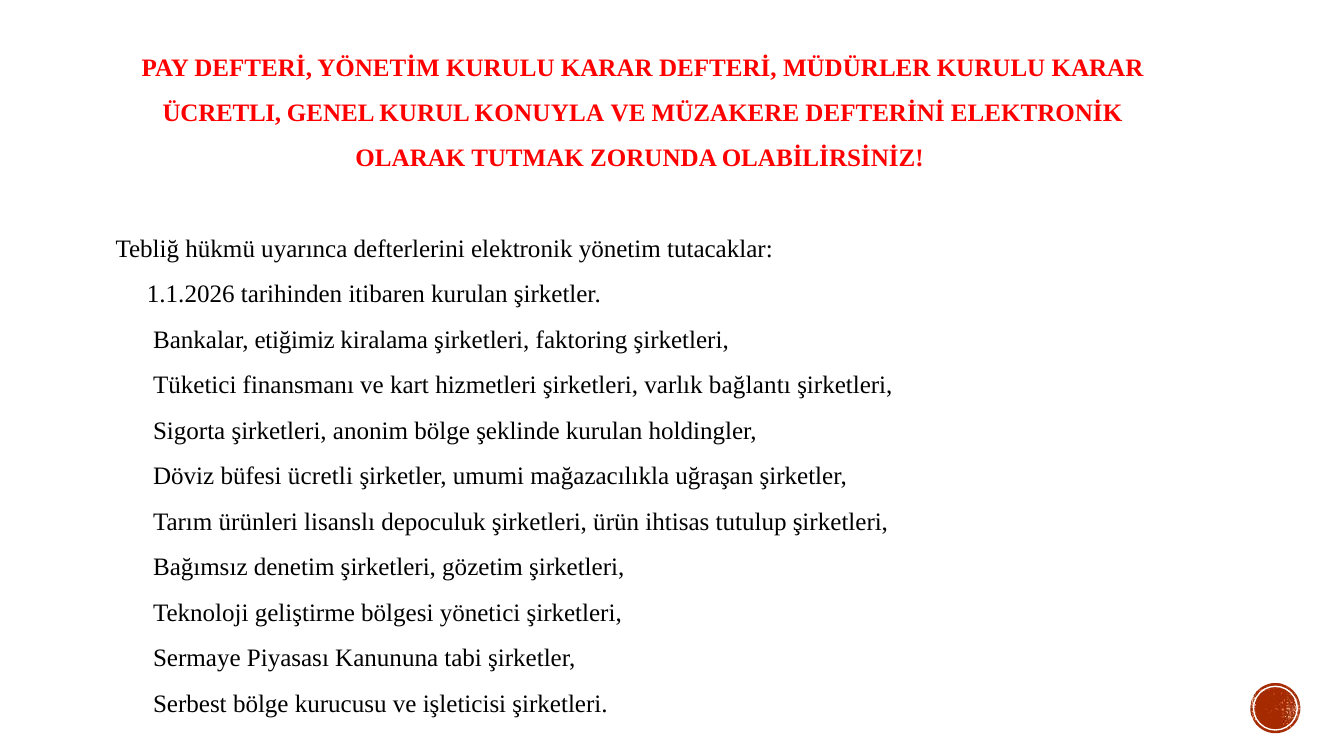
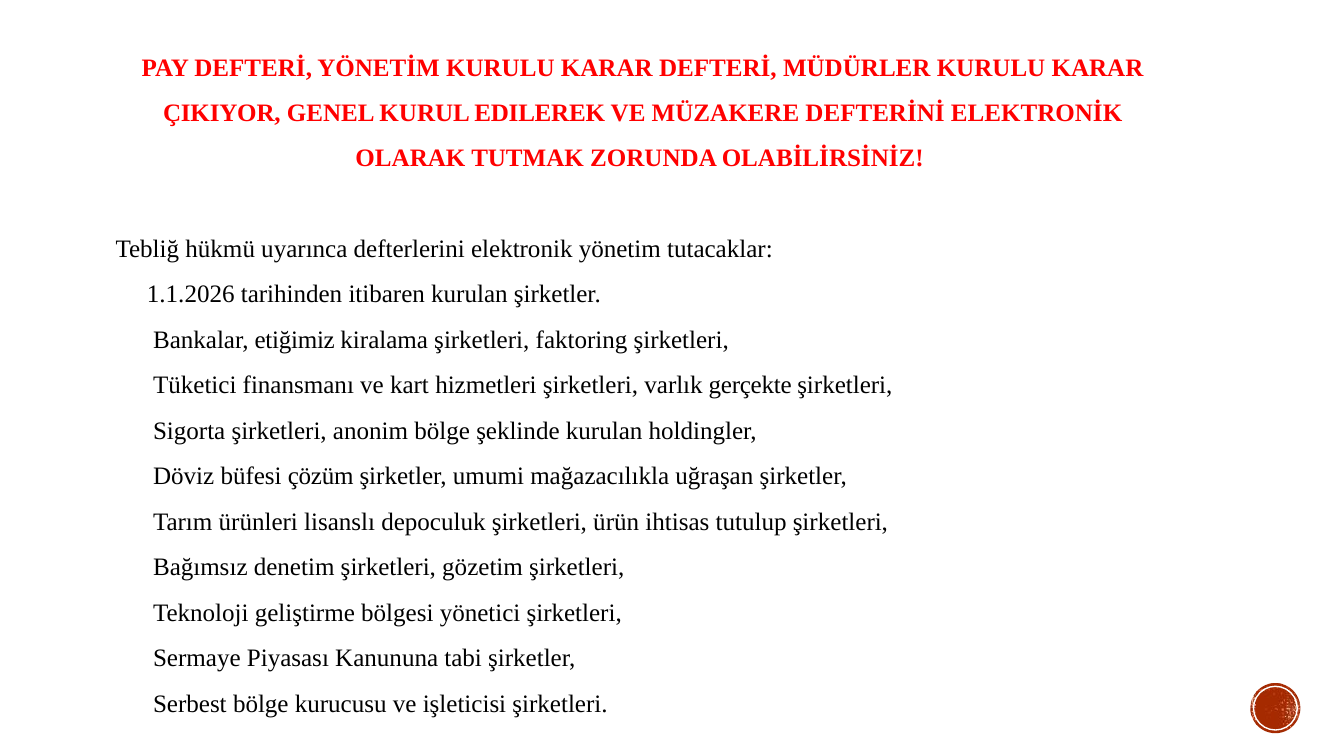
ÜCRETLI: ÜCRETLI -> ÇIKIYOR (222, 113)
KONUYLA: KONUYLA -> EDILEREK (540, 113)
bağlantı: bağlantı -> gerçekte (750, 386)
büfesi ücretli: ücretli -> çözüm (321, 477)
